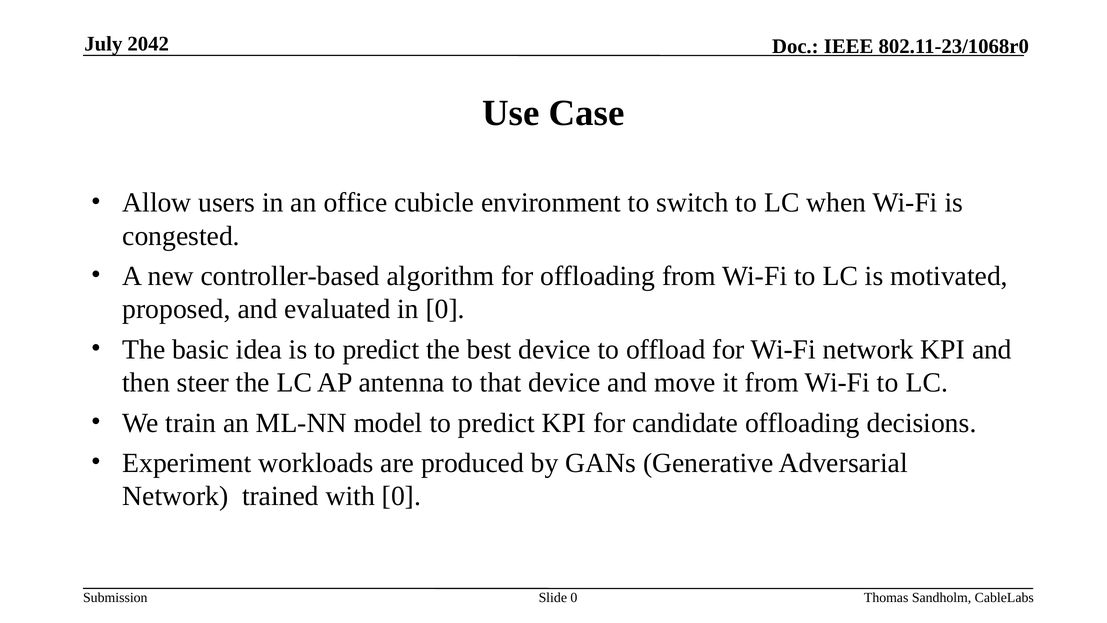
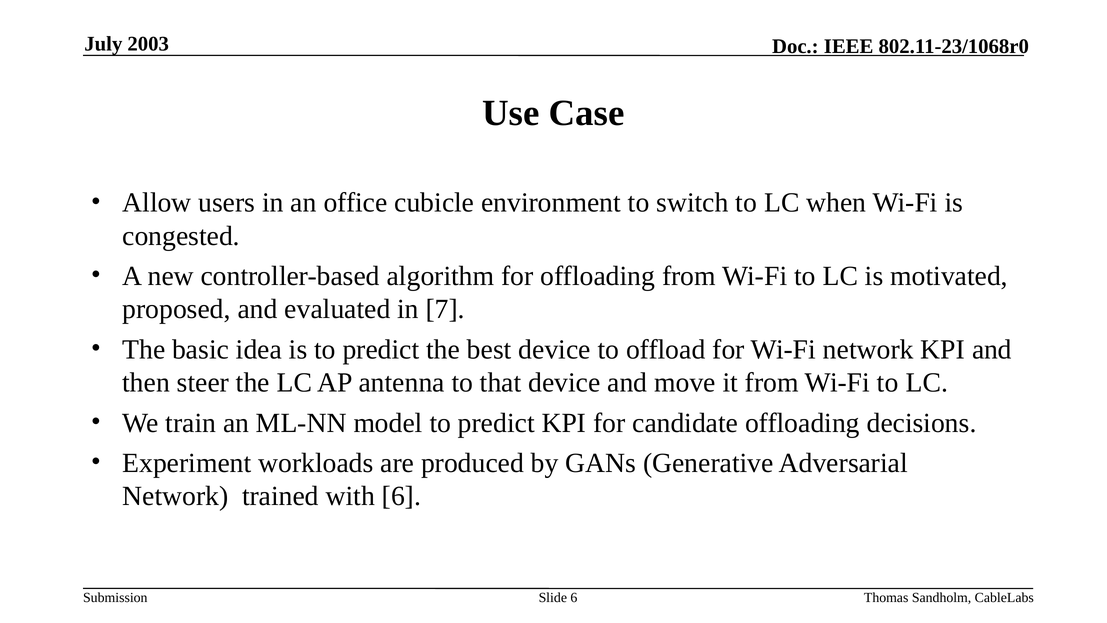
2042: 2042 -> 2003 (148, 44)
in 0: 0 -> 7 (445, 309)
with 0: 0 -> 6 (401, 496)
Slide 0: 0 -> 6 (574, 597)
